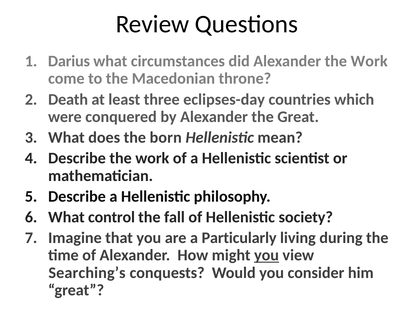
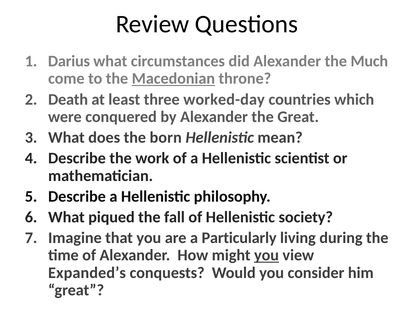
Alexander the Work: Work -> Much (369, 61)
Macedonian underline: none -> present (173, 79)
eclipses-day: eclipses-day -> worked-day (224, 99)
control: control -> piqued (111, 217)
Searching’s: Searching’s -> Expanded’s (87, 272)
